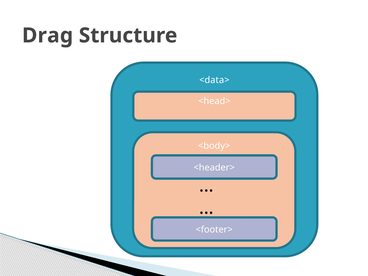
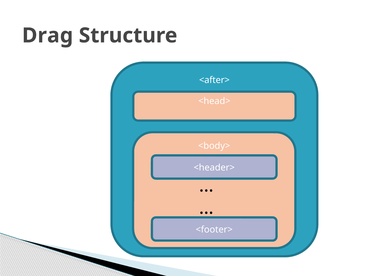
<data>: <data> -> <after> (214, 80)
